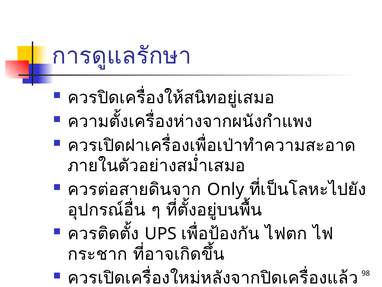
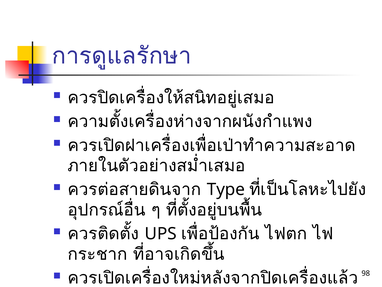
Only: Only -> Type (226, 189)
